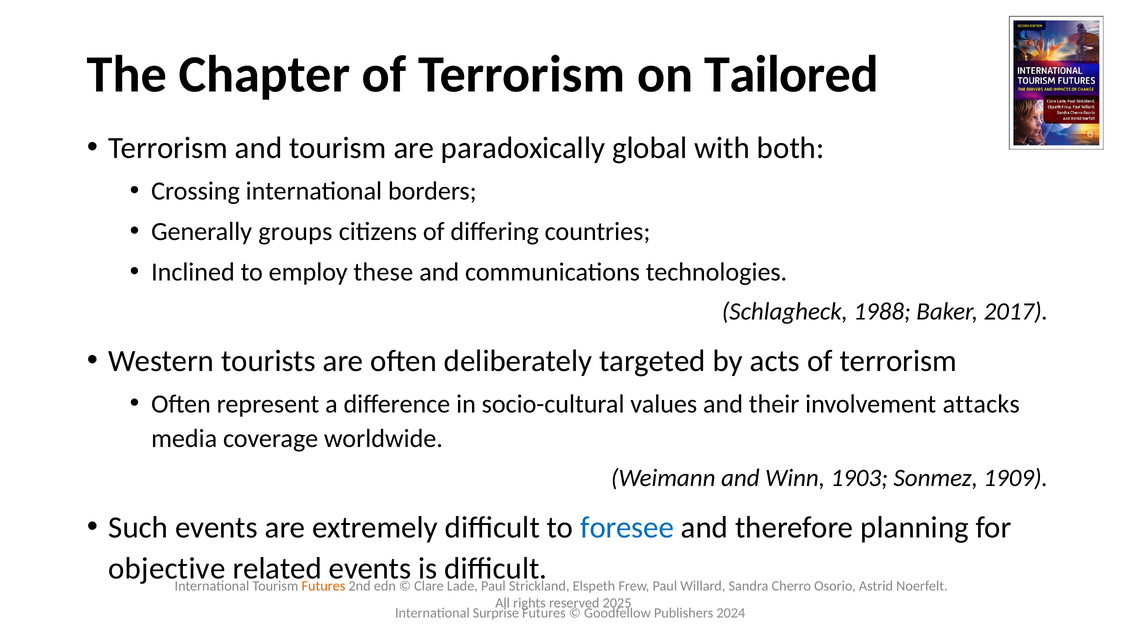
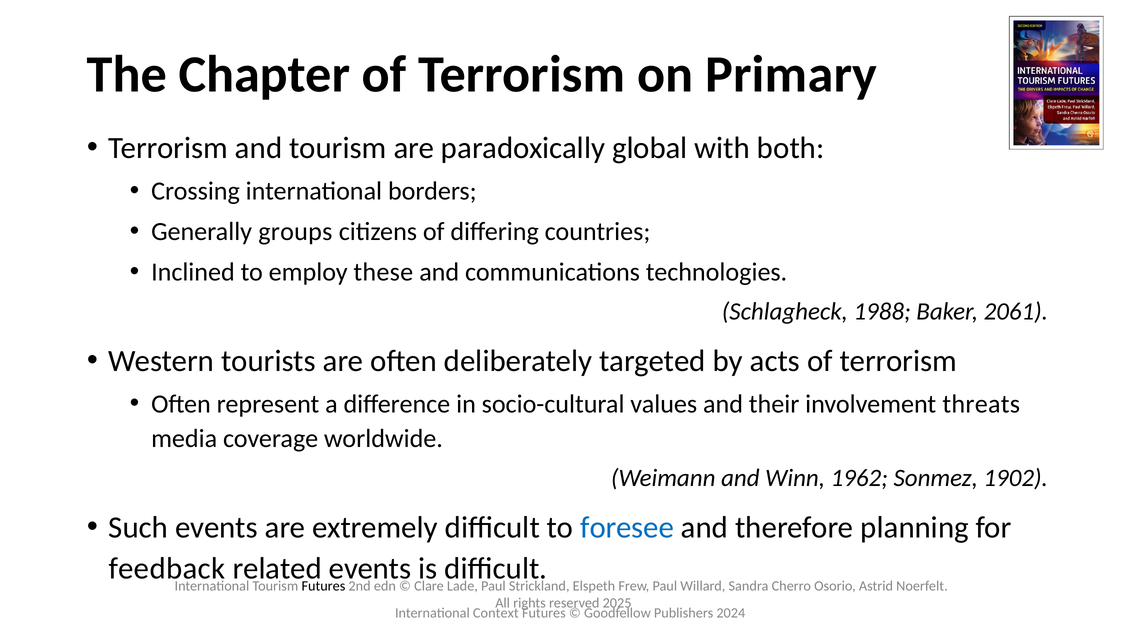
Tailored: Tailored -> Primary (791, 74)
2017: 2017 -> 2061 (1016, 312)
attacks: attacks -> threats (981, 404)
1903: 1903 -> 1962 (859, 478)
1909: 1909 -> 1902 (1016, 478)
objective: objective -> feedback (167, 568)
Futures colour: orange -> black (323, 586)
Surprise: Surprise -> Context (496, 613)
